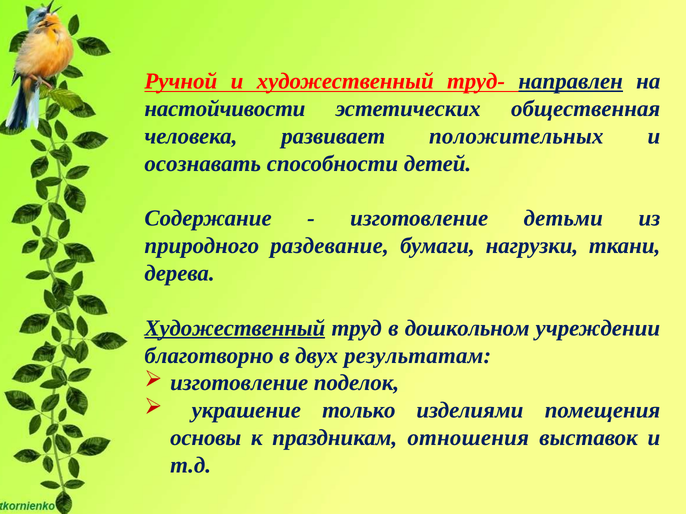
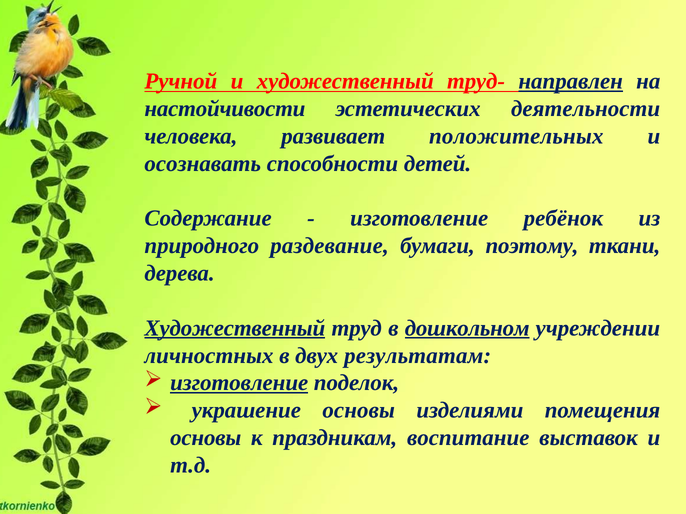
общественная: общественная -> деятельности (586, 109)
детьми: детьми -> ребёнок (563, 219)
нагрузки: нагрузки -> поэтому (532, 246)
дошкольном underline: none -> present (467, 328)
благотворно: благотворно -> личностных (209, 356)
изготовление underline: none -> present (239, 383)
украшение только: только -> основы (359, 411)
отношения: отношения -> воспитание (468, 438)
